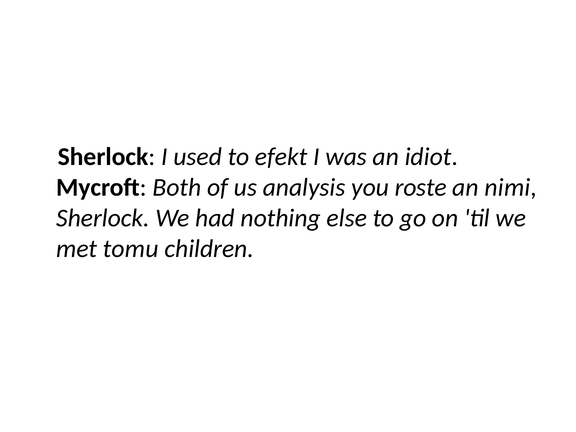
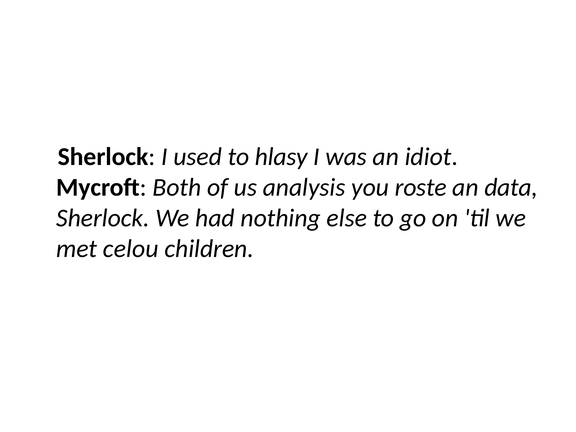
efekt: efekt -> hlasy (281, 157)
nimi: nimi -> data (511, 187)
tomu: tomu -> celou (131, 249)
